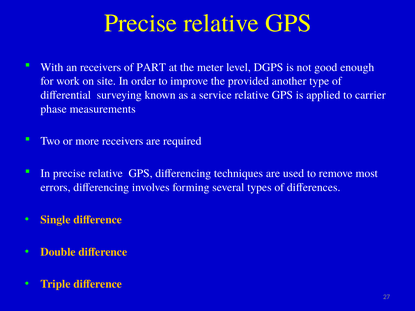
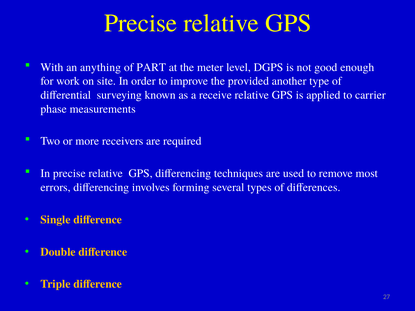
an receivers: receivers -> anything (100, 67)
service: service -> receive (215, 95)
